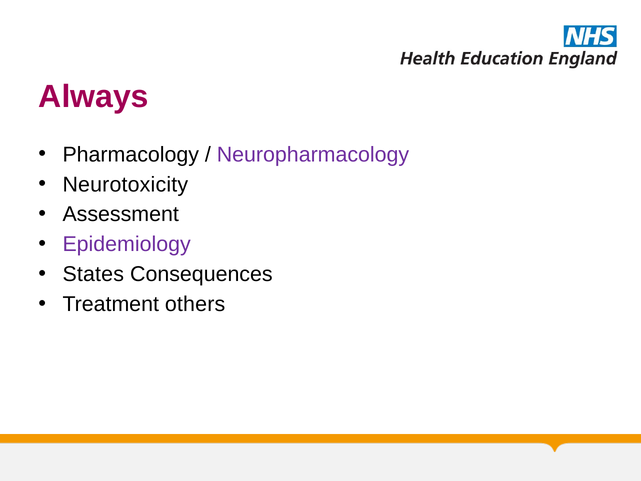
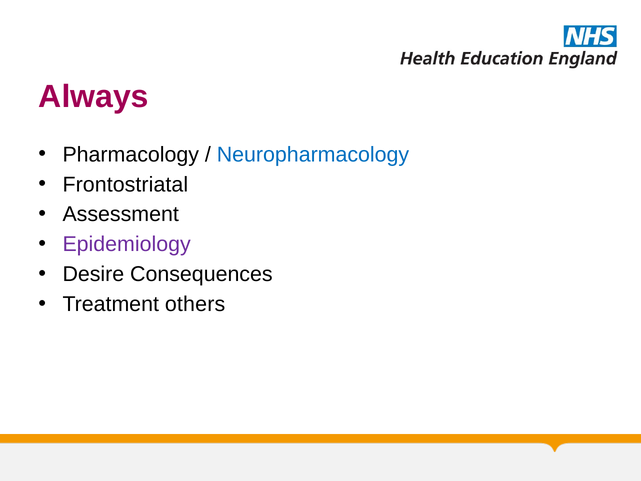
Neuropharmacology colour: purple -> blue (313, 155)
Neurotoxicity: Neurotoxicity -> Frontostriatal (125, 184)
States: States -> Desire (93, 274)
